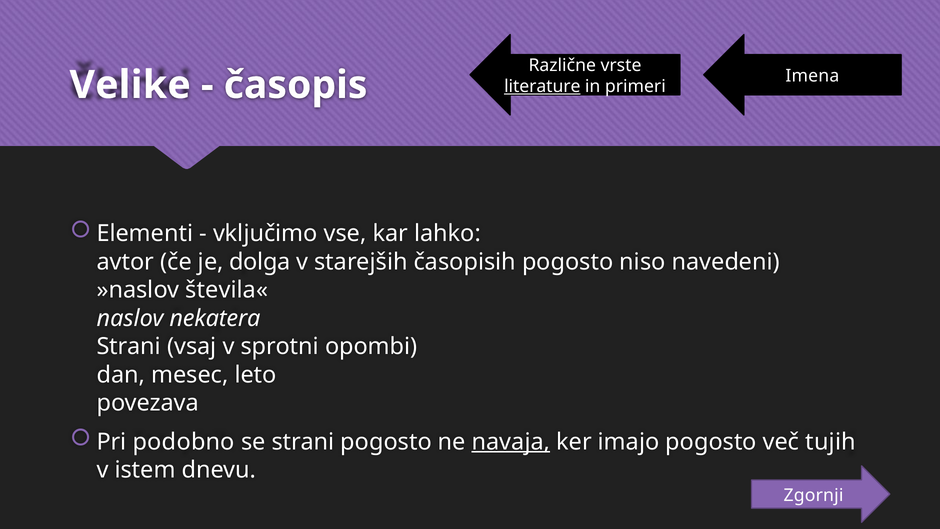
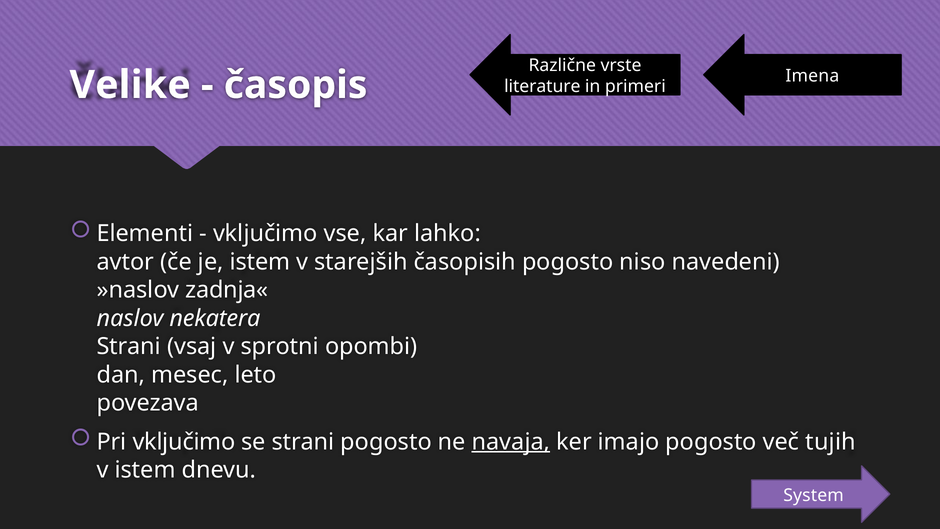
literature underline: present -> none (542, 86)
je dolga: dolga -> istem (260, 262)
števila«: števila« -> zadnja« (227, 290)
Pri podobno: podobno -> vključimo (184, 442)
Zgornji: Zgornji -> System (814, 495)
